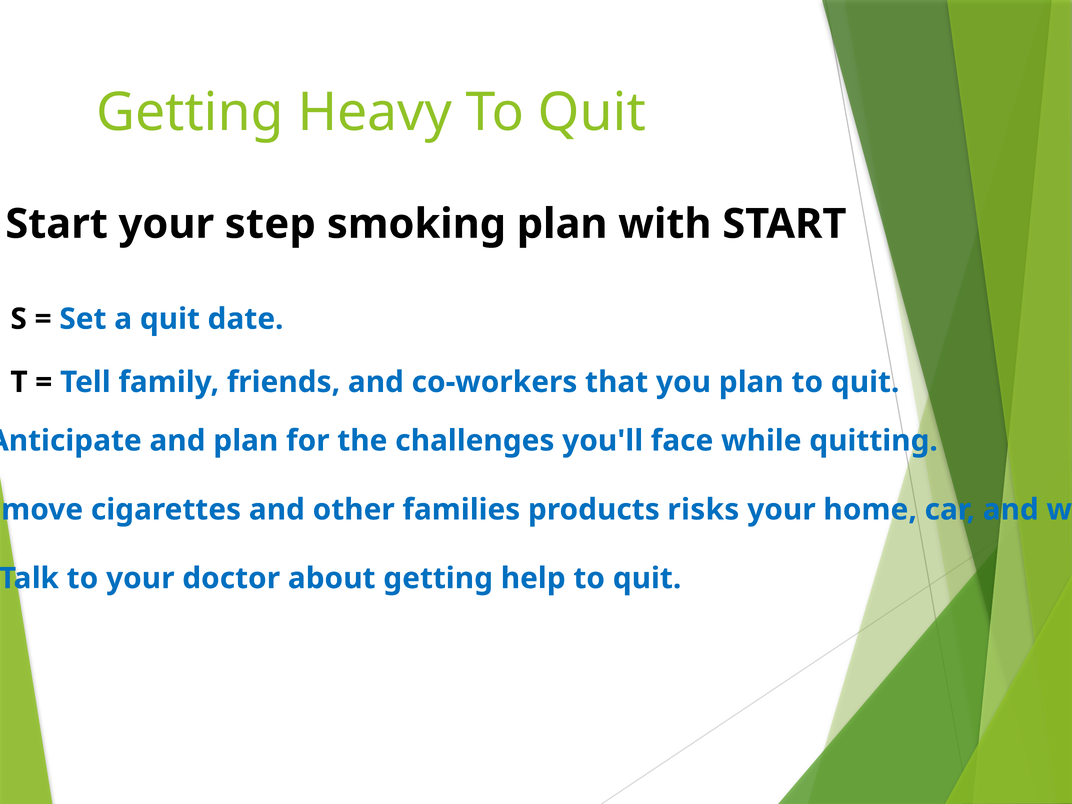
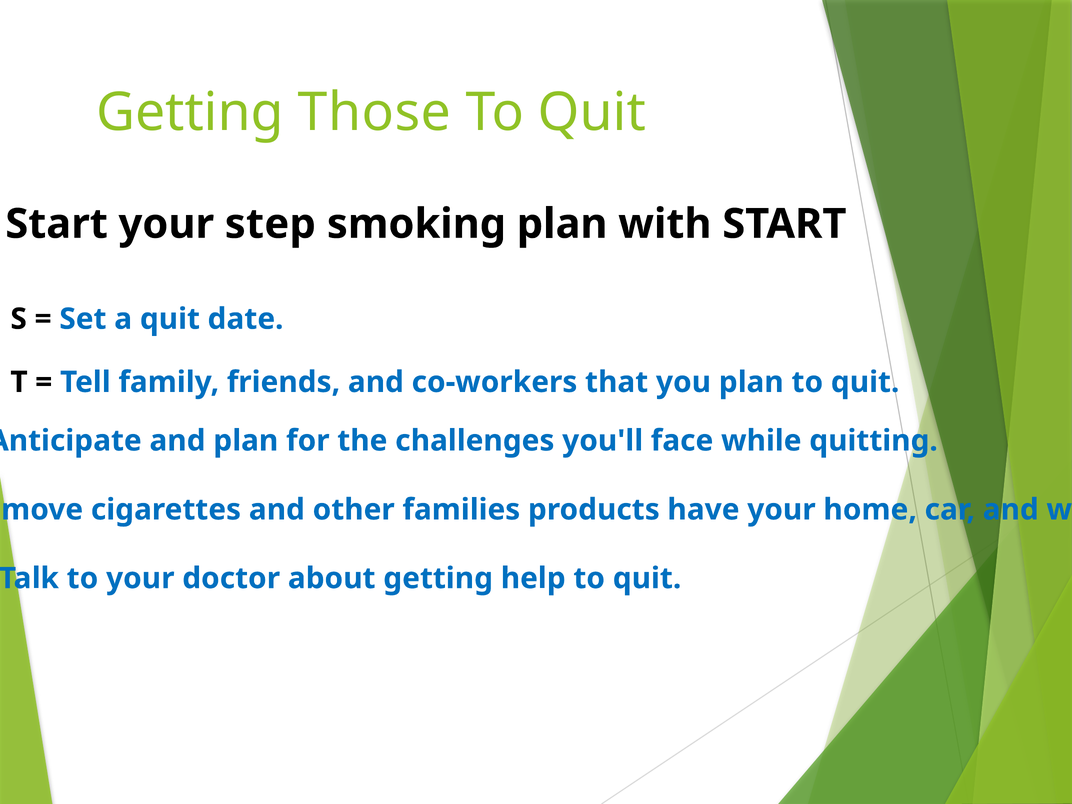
Heavy: Heavy -> Those (374, 113)
risks: risks -> have (703, 510)
